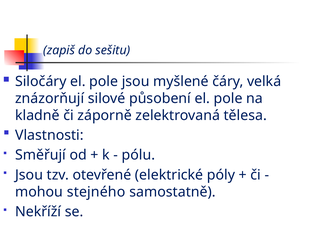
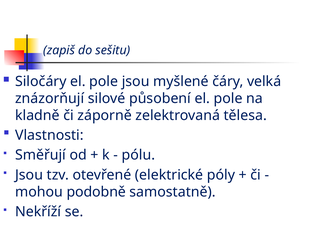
stejného: stejného -> podobně (96, 192)
